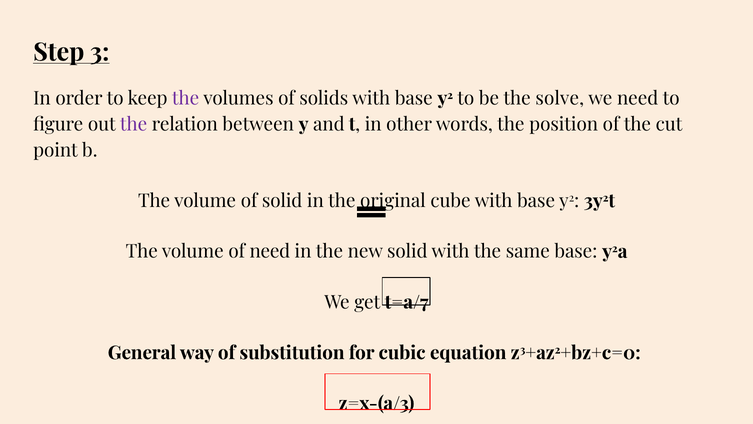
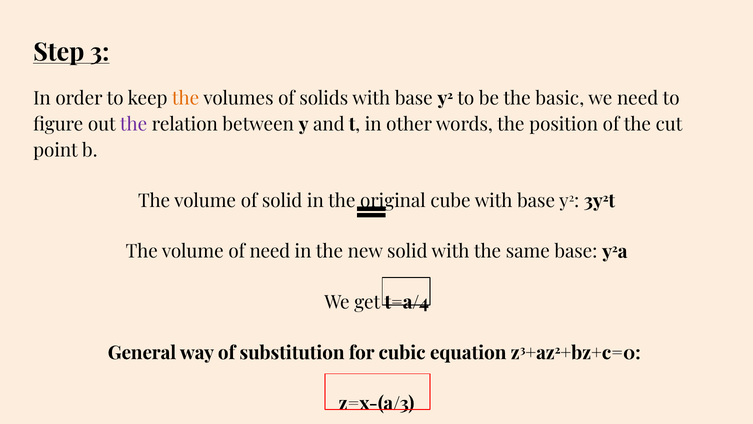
the colour: purple -> orange (186, 98)
solve: solve -> basic (560, 98)
t=a/7: t=a/7 -> t=a/4 (407, 302)
